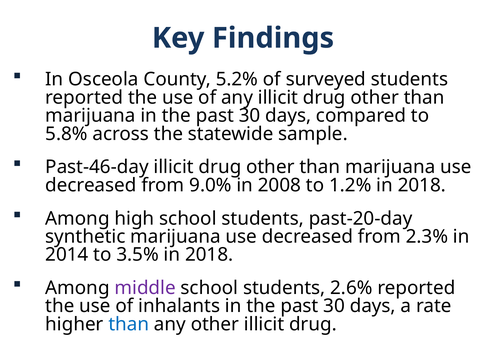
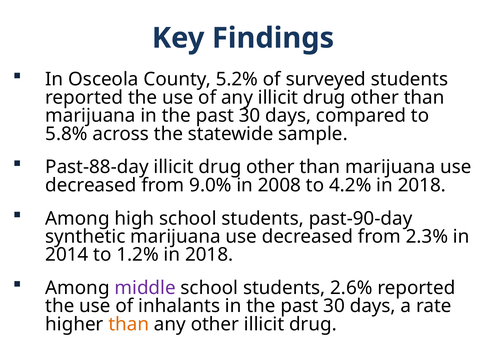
Past-46-day: Past-46-day -> Past-88-day (97, 167)
1.2%: 1.2% -> 4.2% (350, 185)
past-20-day: past-20-day -> past-90-day (361, 219)
3.5%: 3.5% -> 1.2% (138, 255)
than colour: blue -> orange (129, 325)
